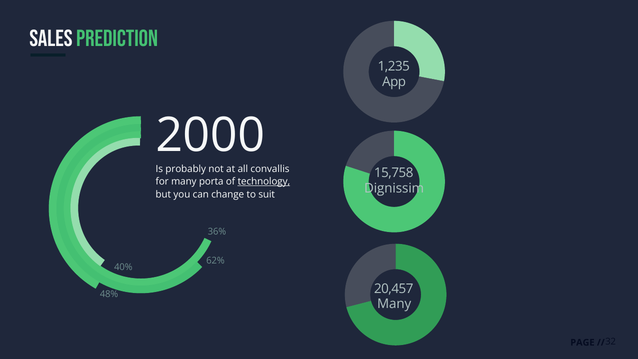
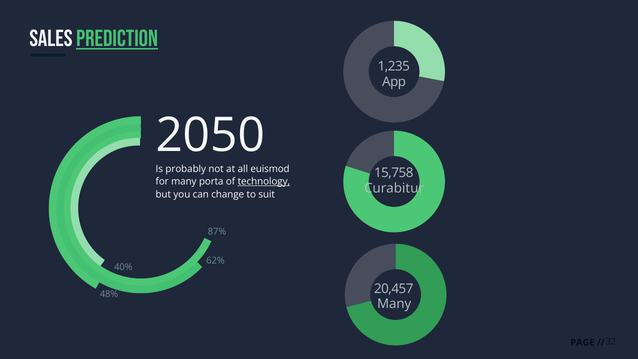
PREDICTION underline: none -> present (117, 39)
2000: 2000 -> 2050 (210, 136)
convallis: convallis -> euismod (270, 169)
Dignissim: Dignissim -> Curabitur (394, 188)
36%: 36% -> 87% (217, 232)
